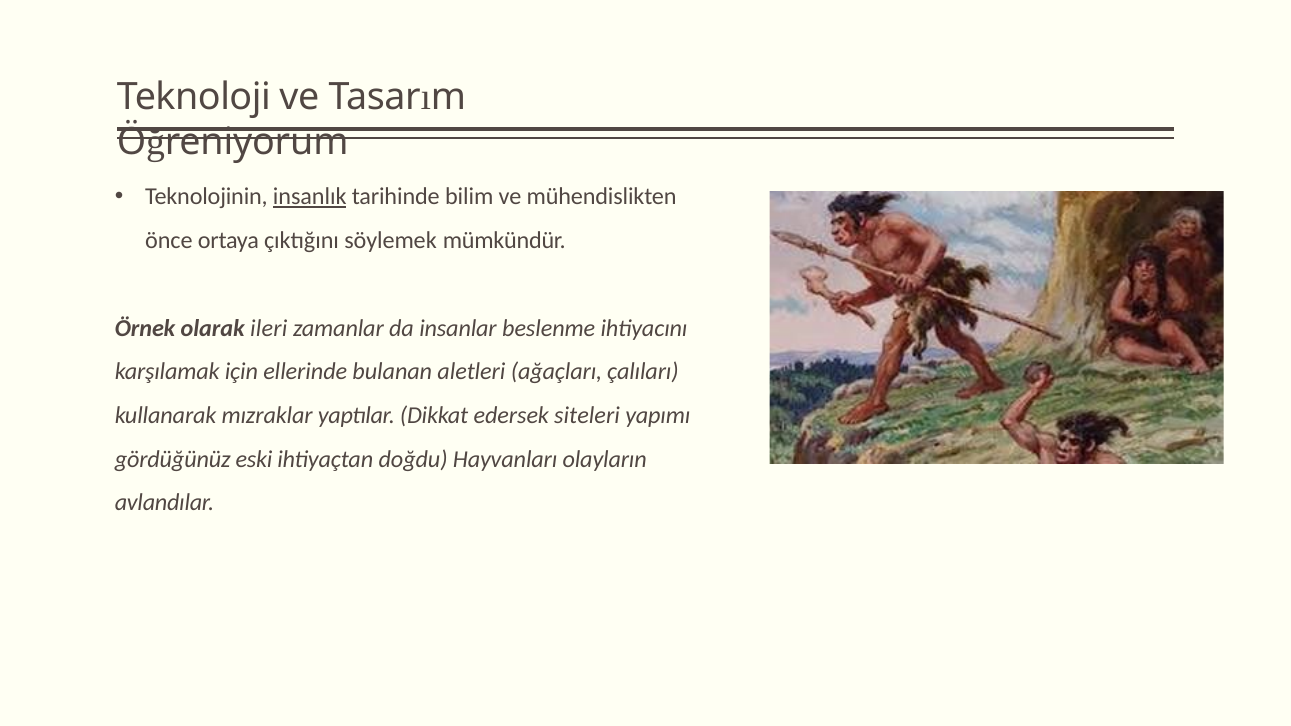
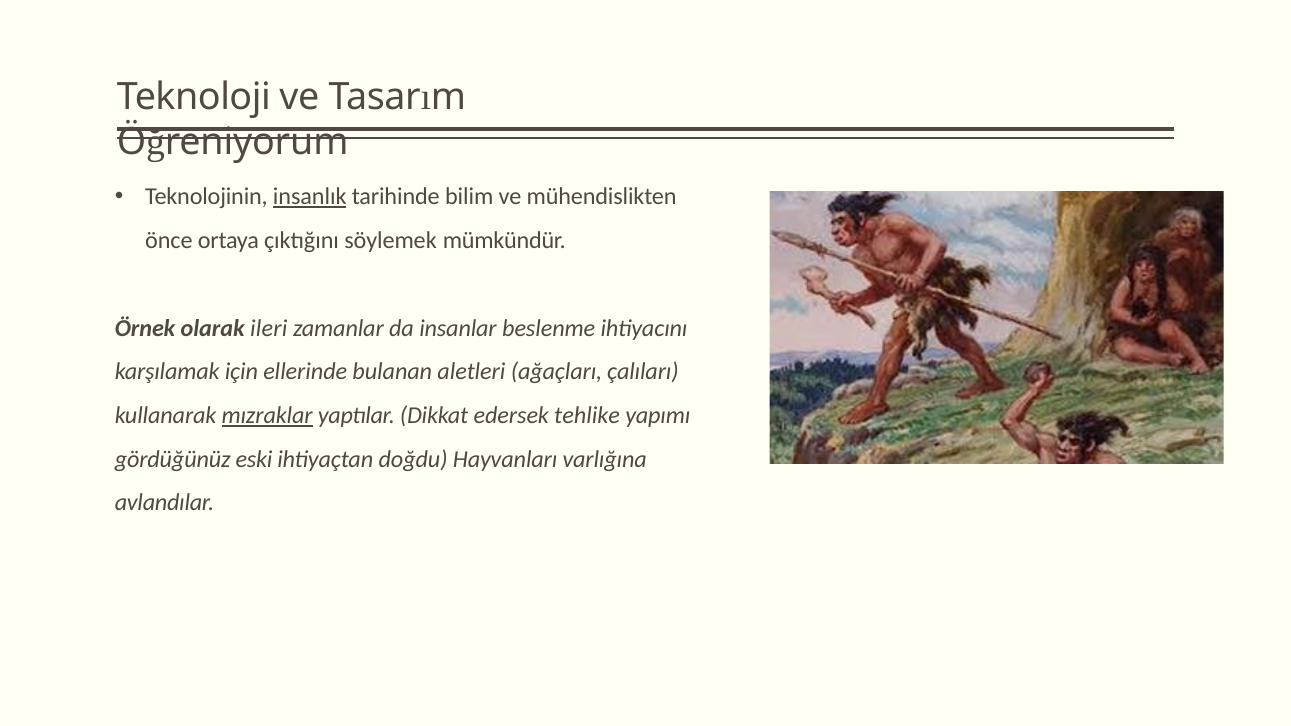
mızraklar underline: none -> present (267, 416)
siteleri: siteleri -> tehlike (587, 416)
olayların: olayların -> varlığına (605, 459)
